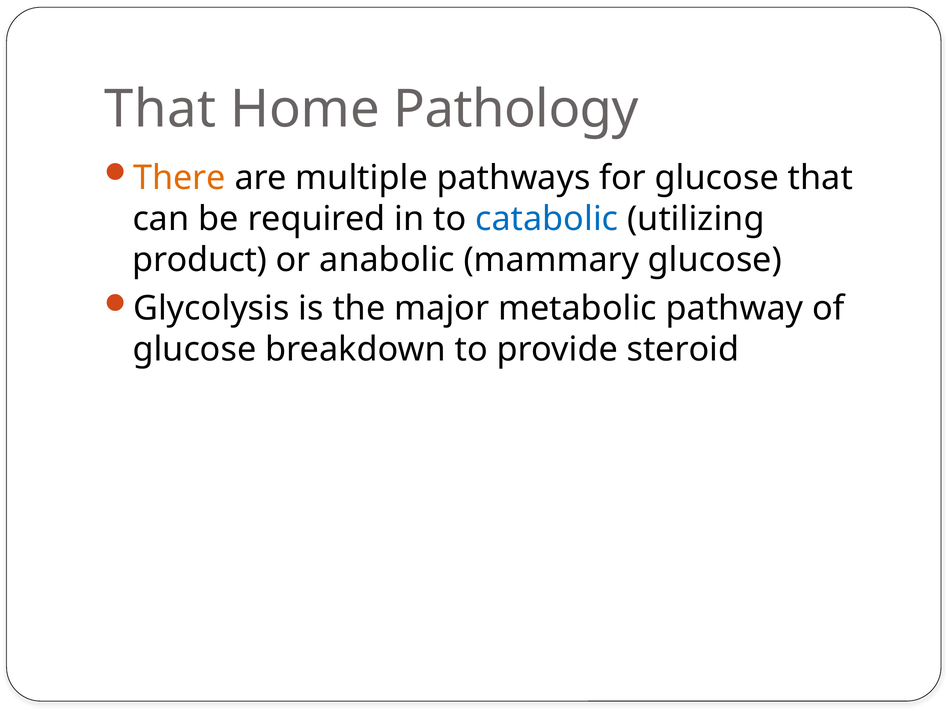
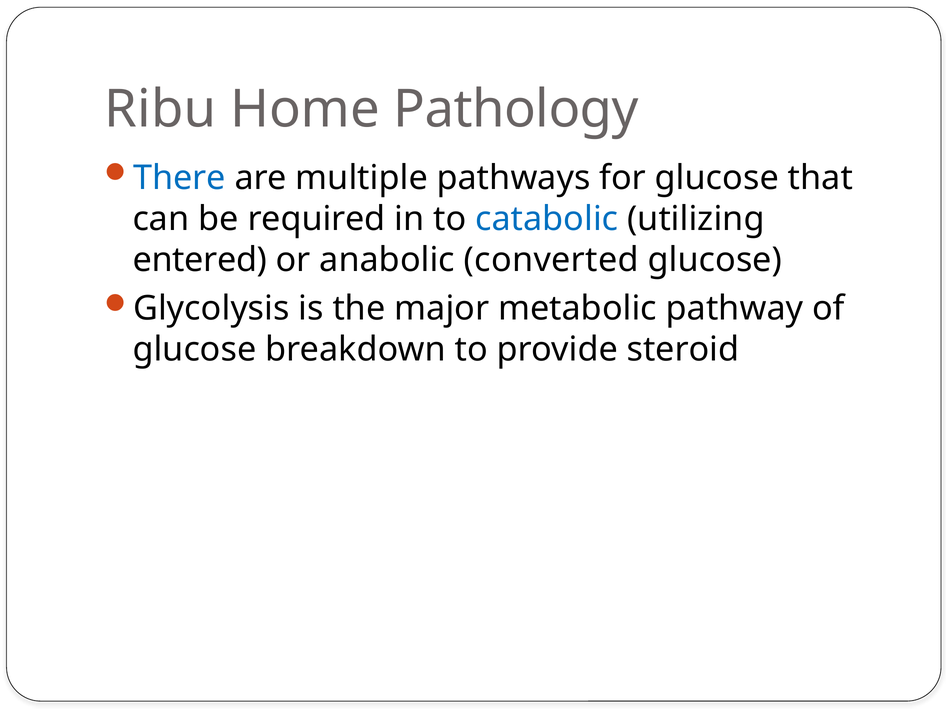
That: That -> Ribu (160, 110)
There colour: orange -> blue (180, 178)
product: product -> entered (200, 260)
mammary: mammary -> converted (551, 260)
